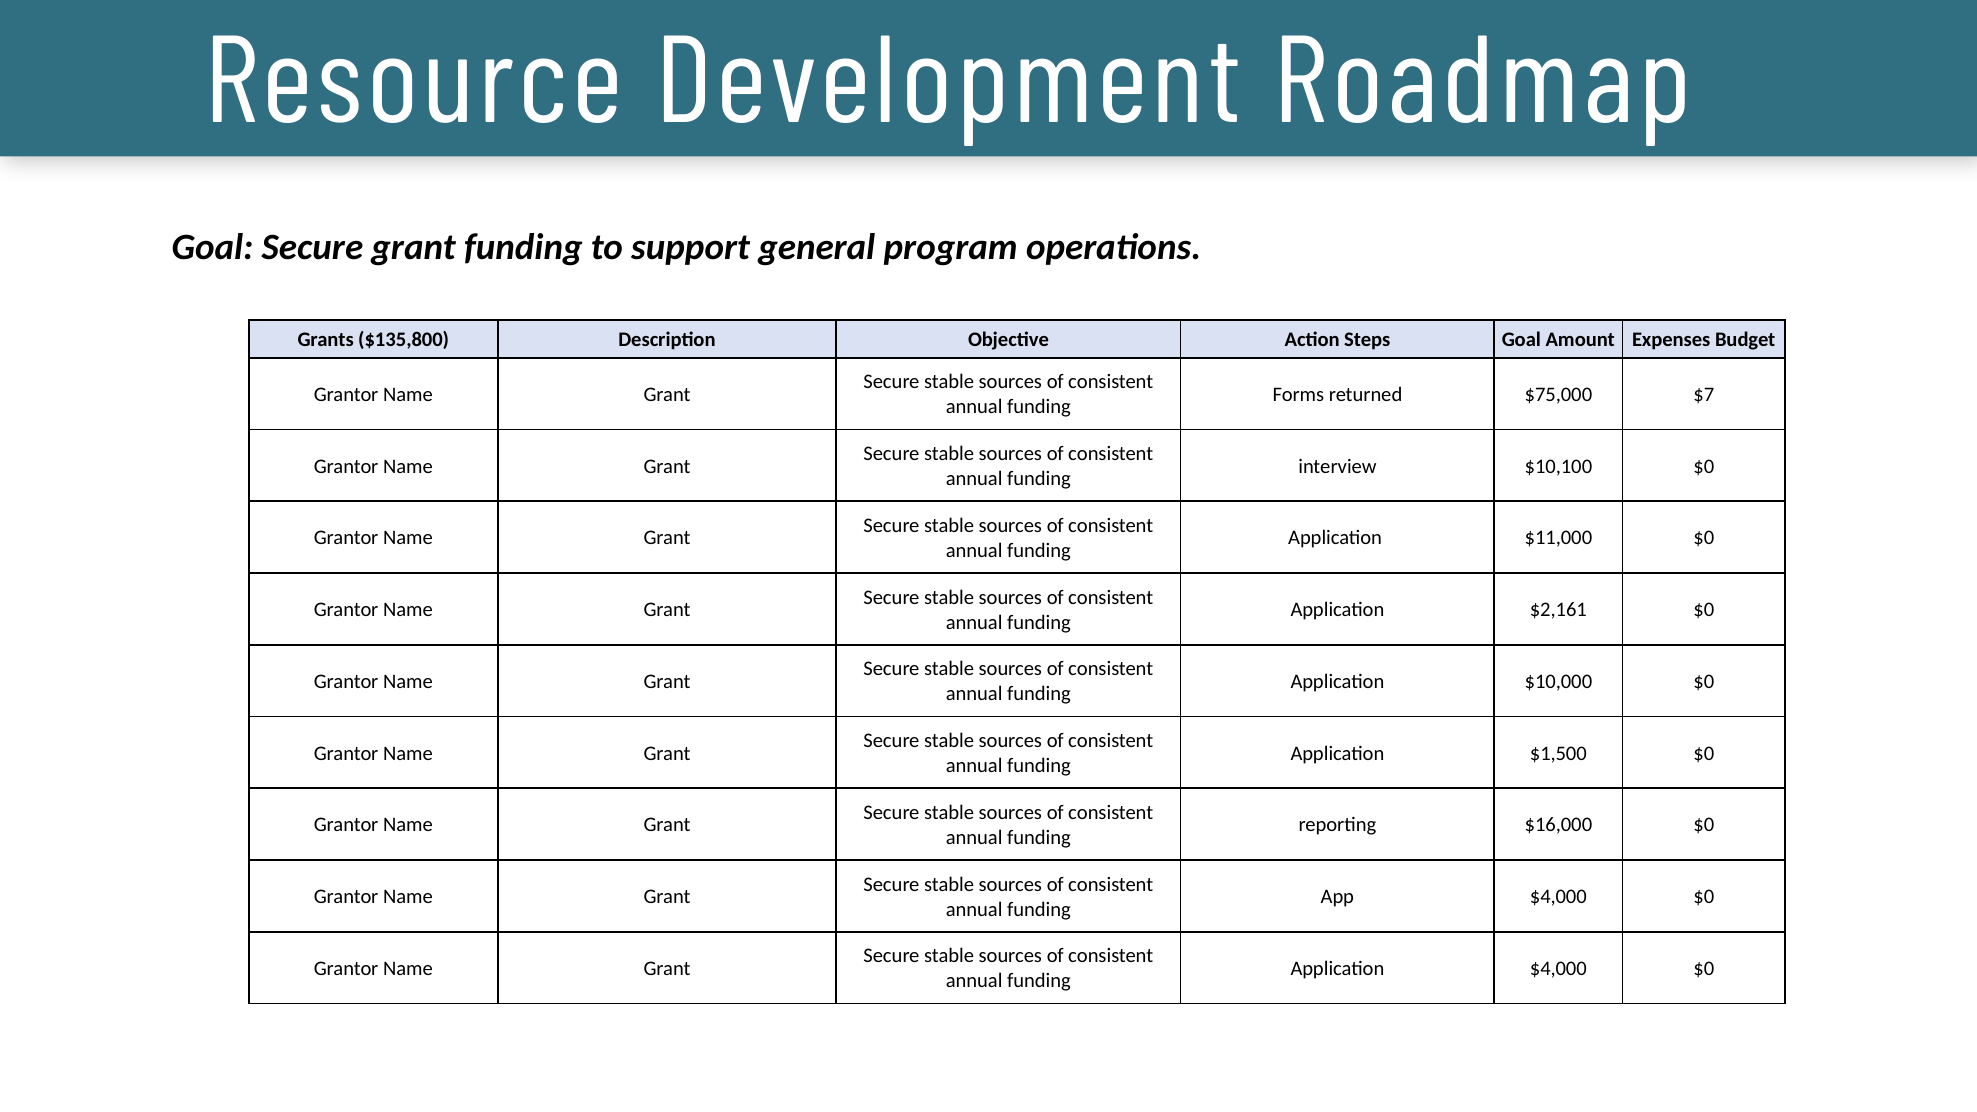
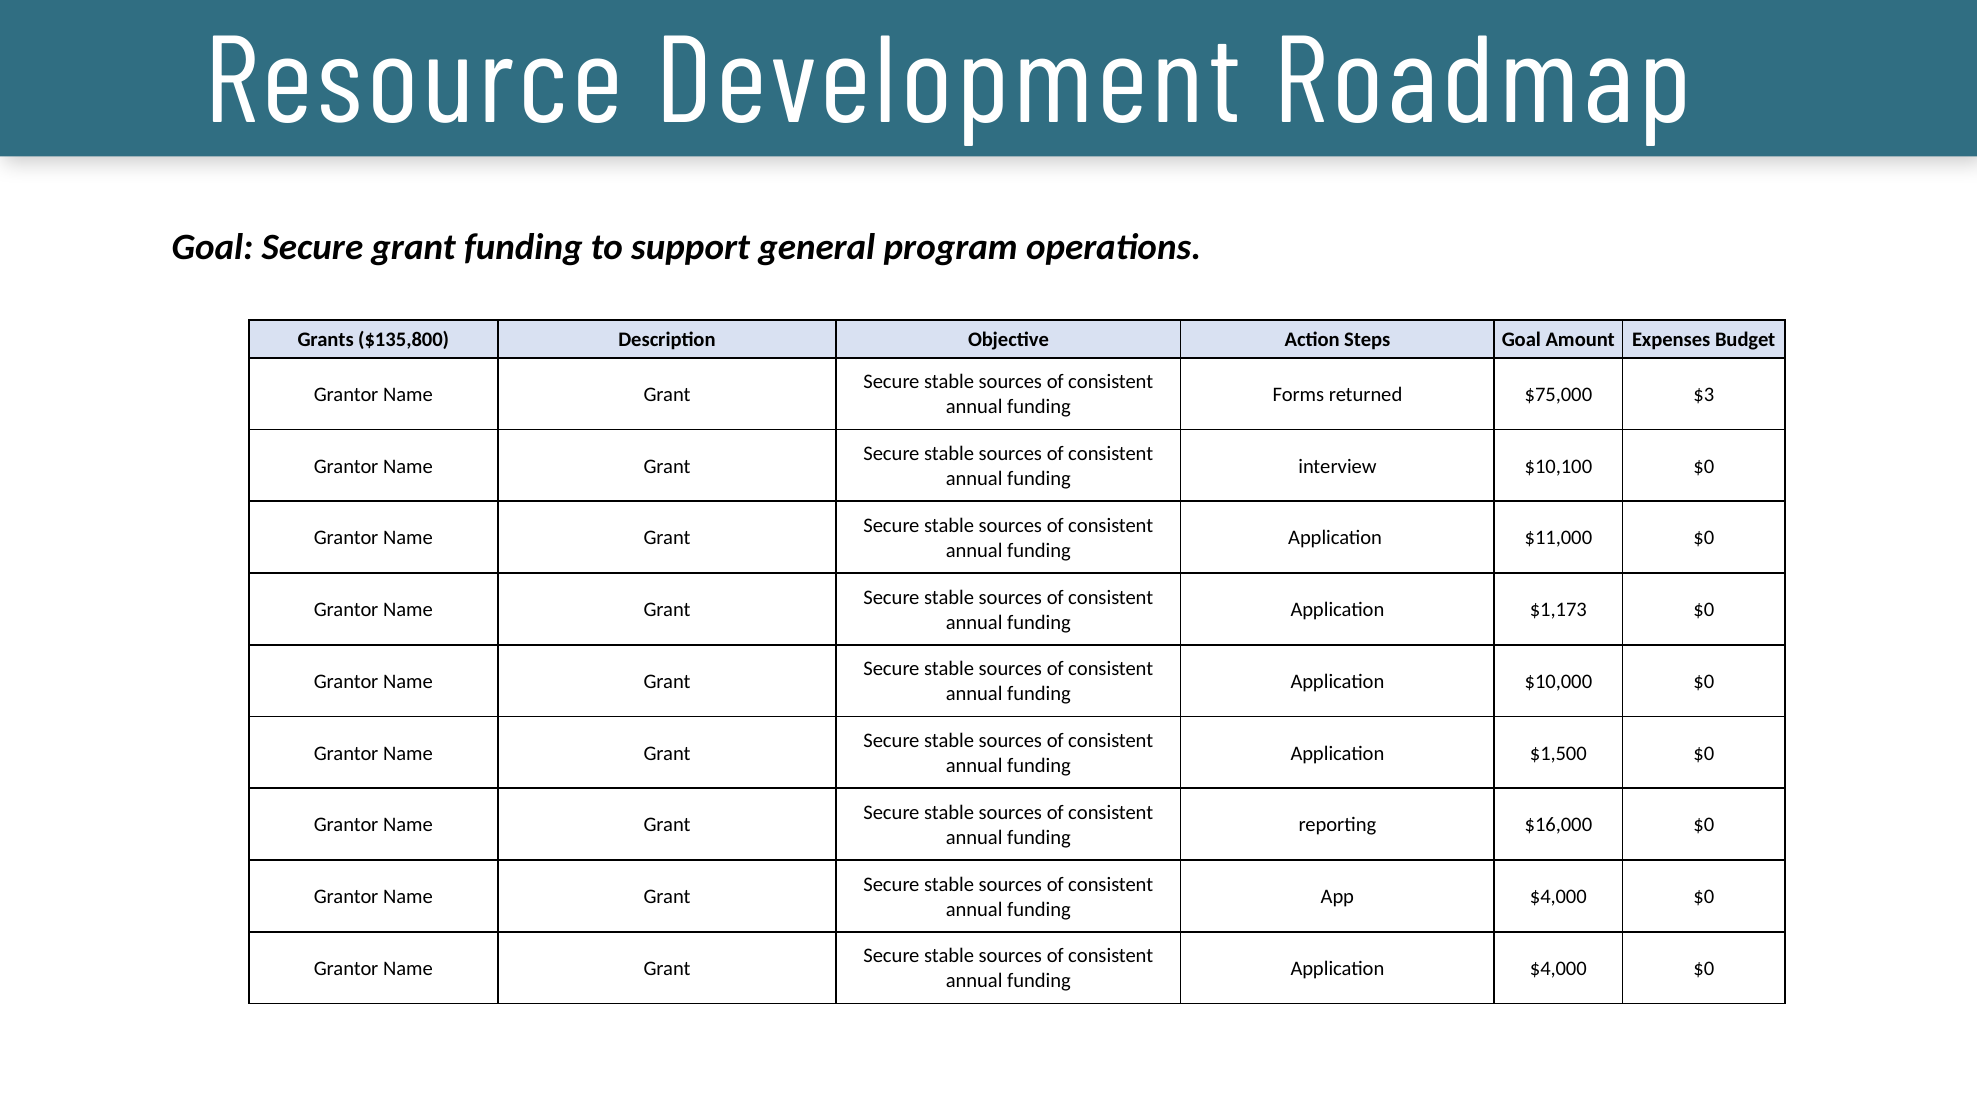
$7: $7 -> $3 (1704, 395)
$2,161: $2,161 -> $1,173 (1558, 610)
